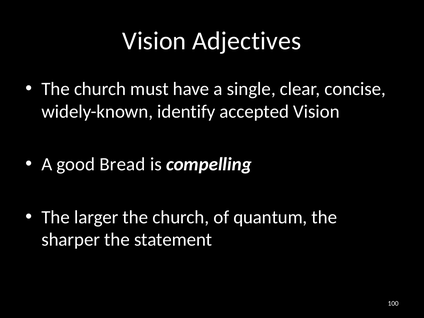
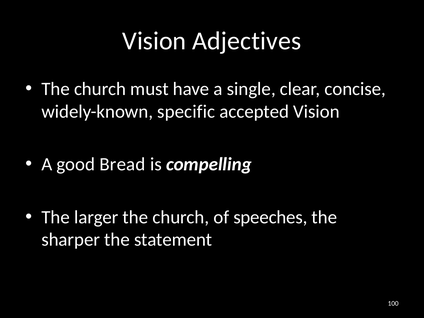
identify: identify -> specific (186, 112)
quantum: quantum -> speeches (270, 217)
